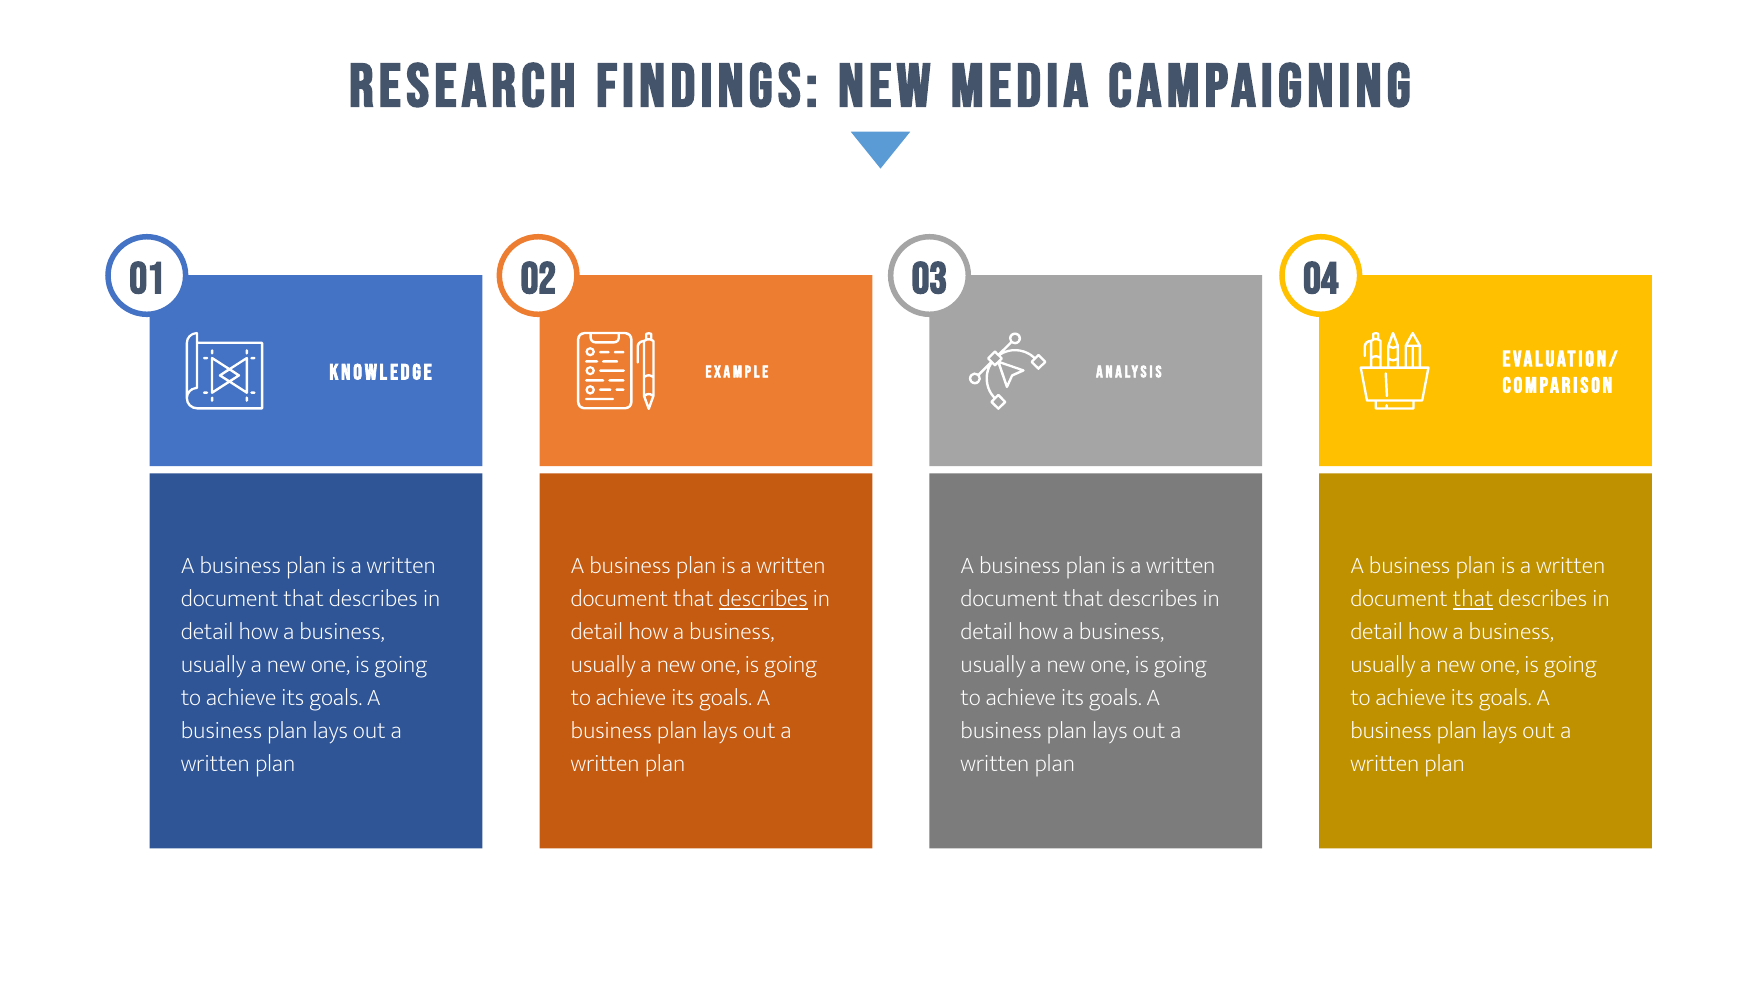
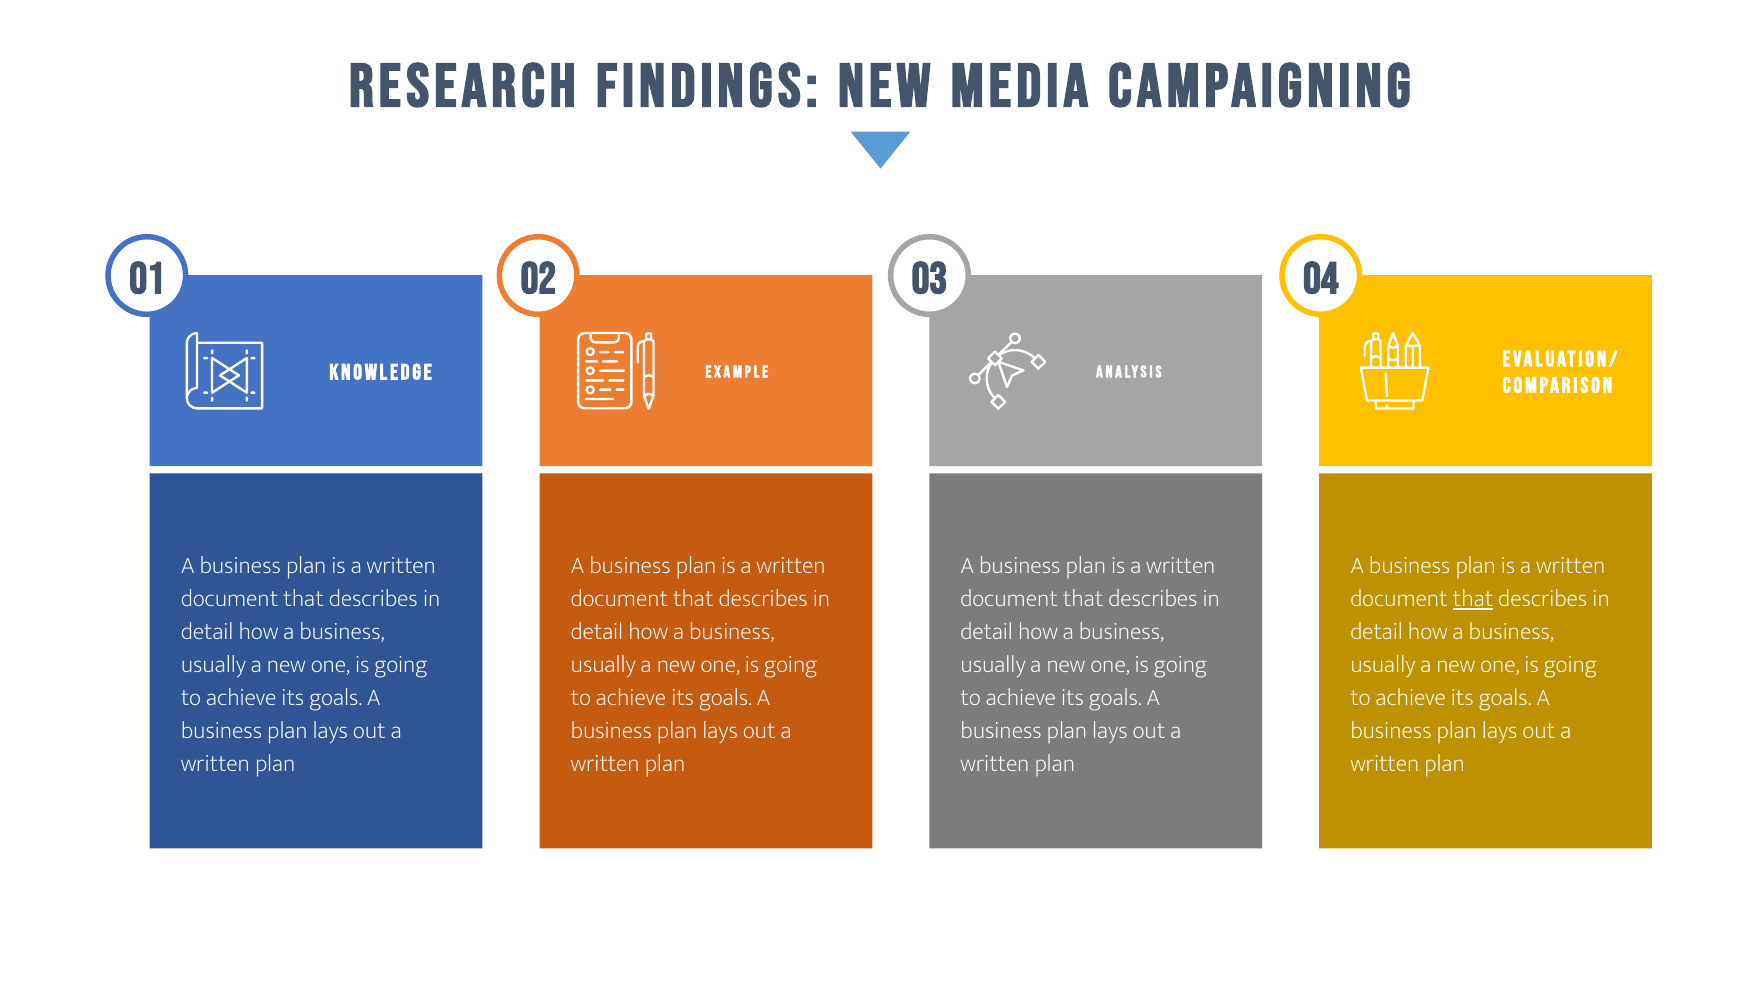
describes underline: present -> none (763, 599)
